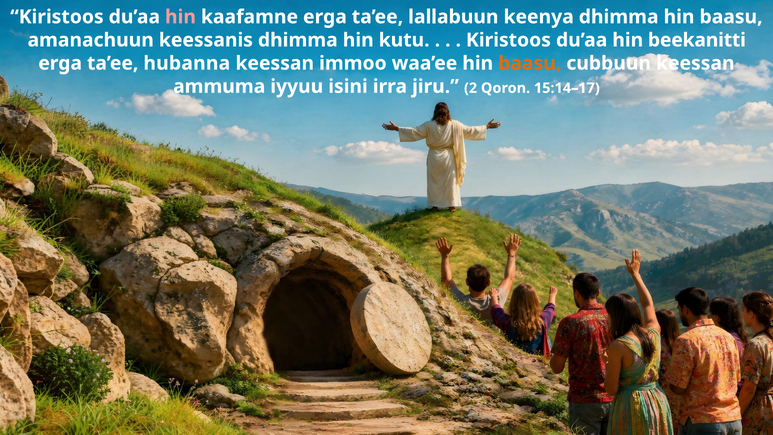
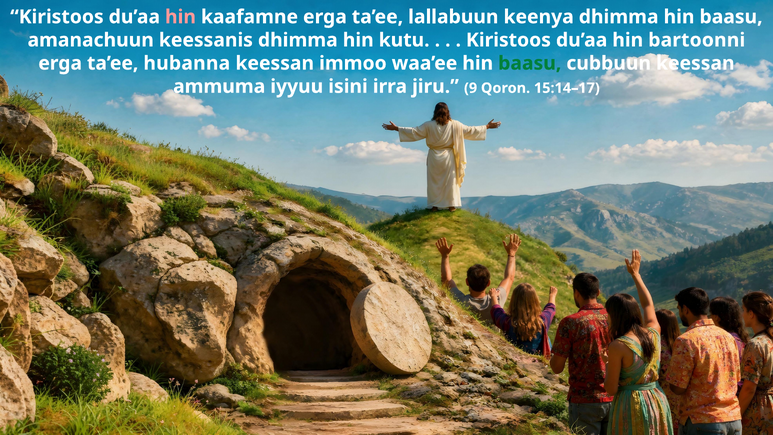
beekanitti: beekanitti -> bartoonni (697, 40)
baasu colour: orange -> green (530, 63)
2: 2 -> 9 (471, 88)
